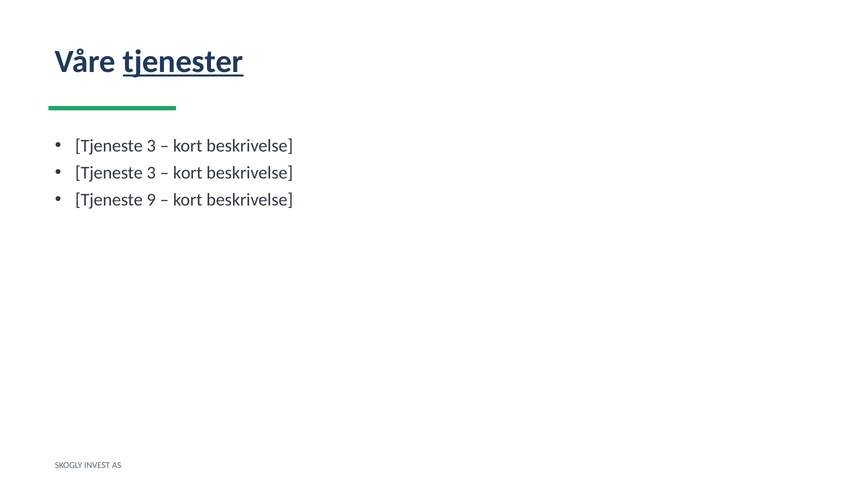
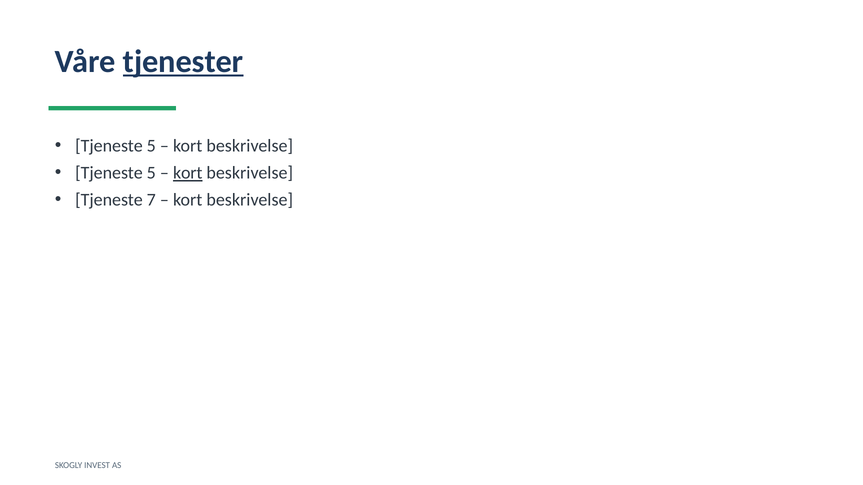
3: 3 -> 5 (151, 146)
3: 3 -> 5 (151, 173)
kort underline: none -> present (188, 173)
9: 9 -> 7 (151, 200)
